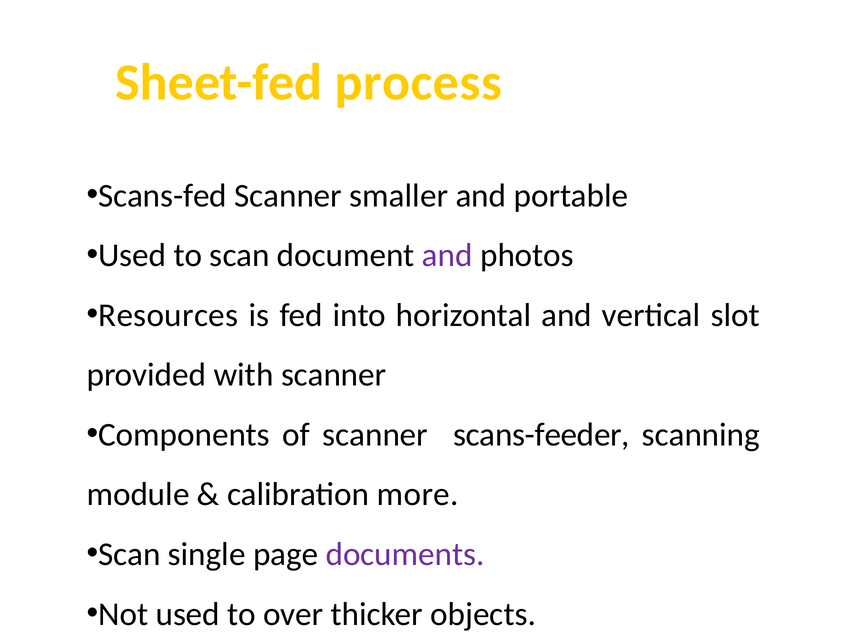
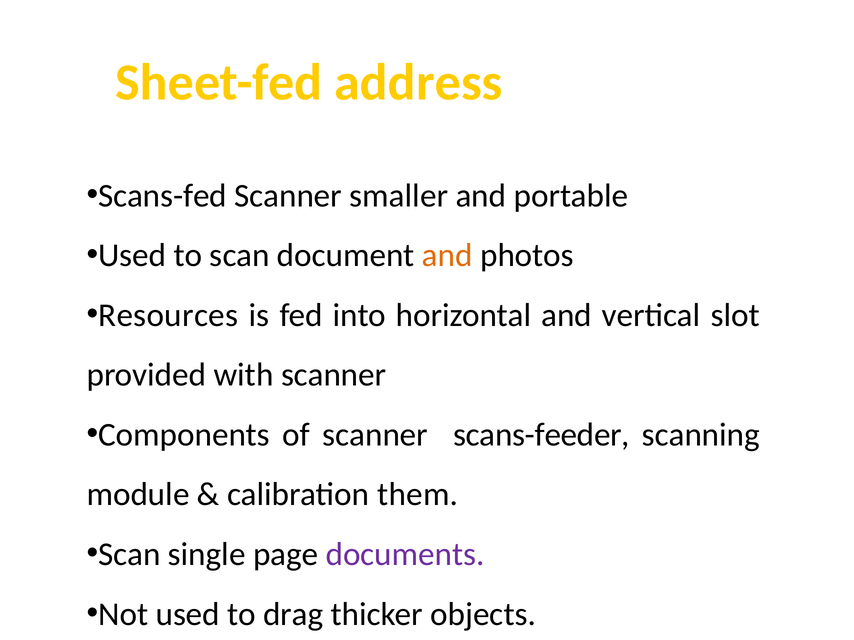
process: process -> address (418, 83)
and colour: purple -> orange (447, 256)
more: more -> them (418, 495)
over: over -> drag (293, 615)
